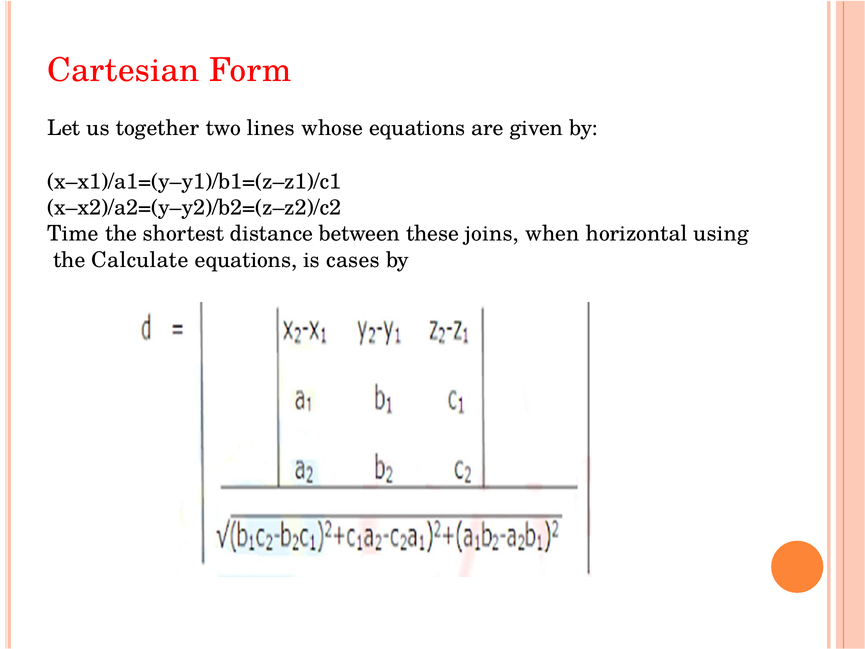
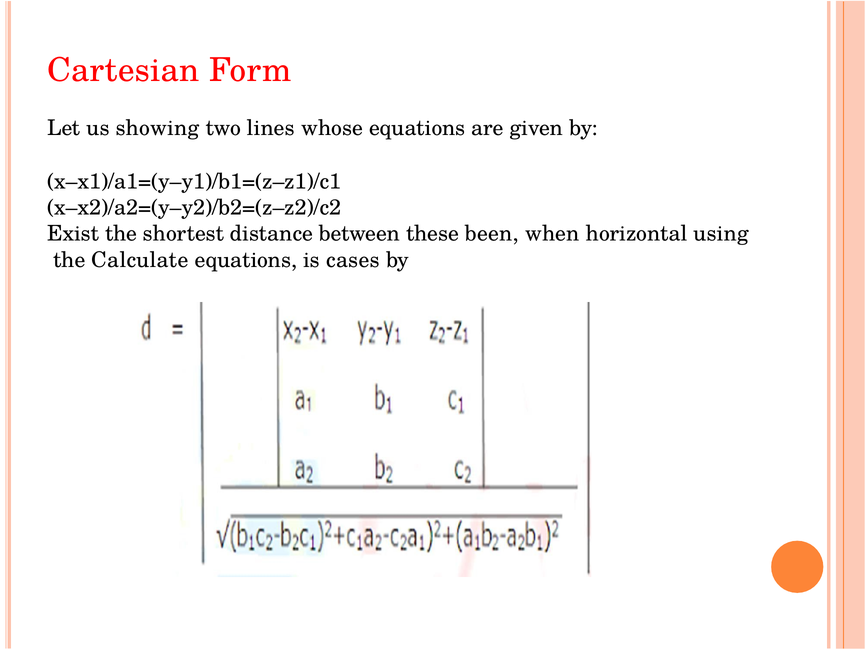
together: together -> showing (157, 128)
Time: Time -> Exist (73, 234)
joins: joins -> been (492, 234)
